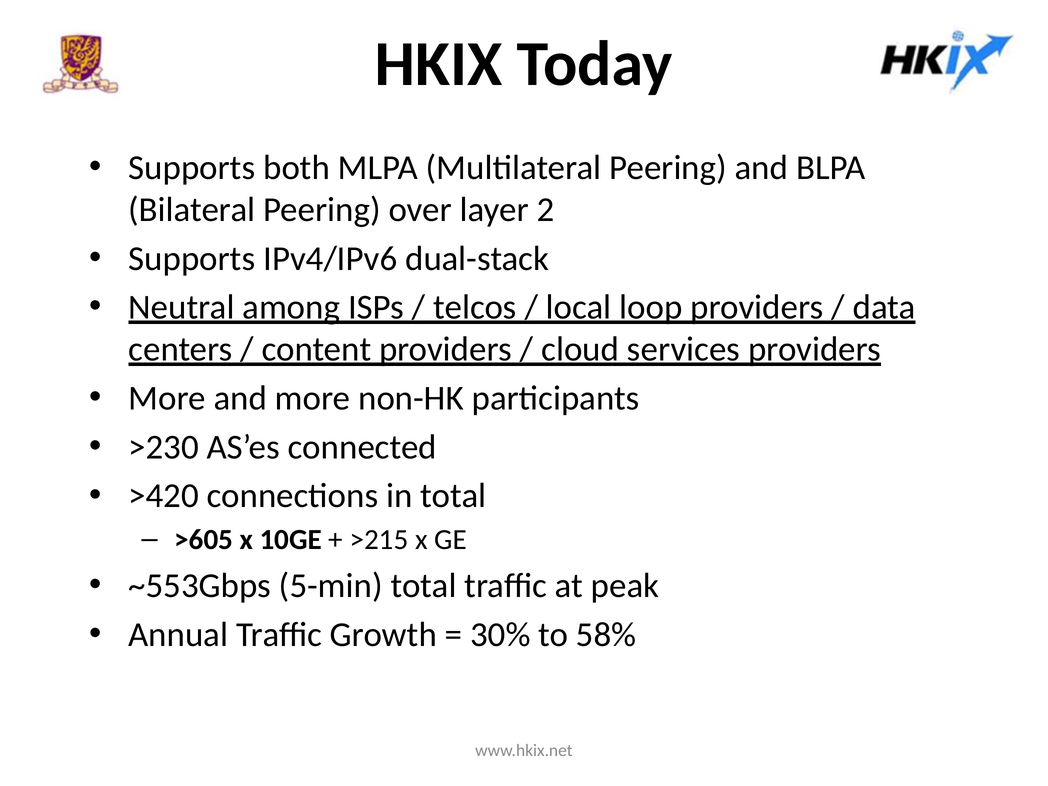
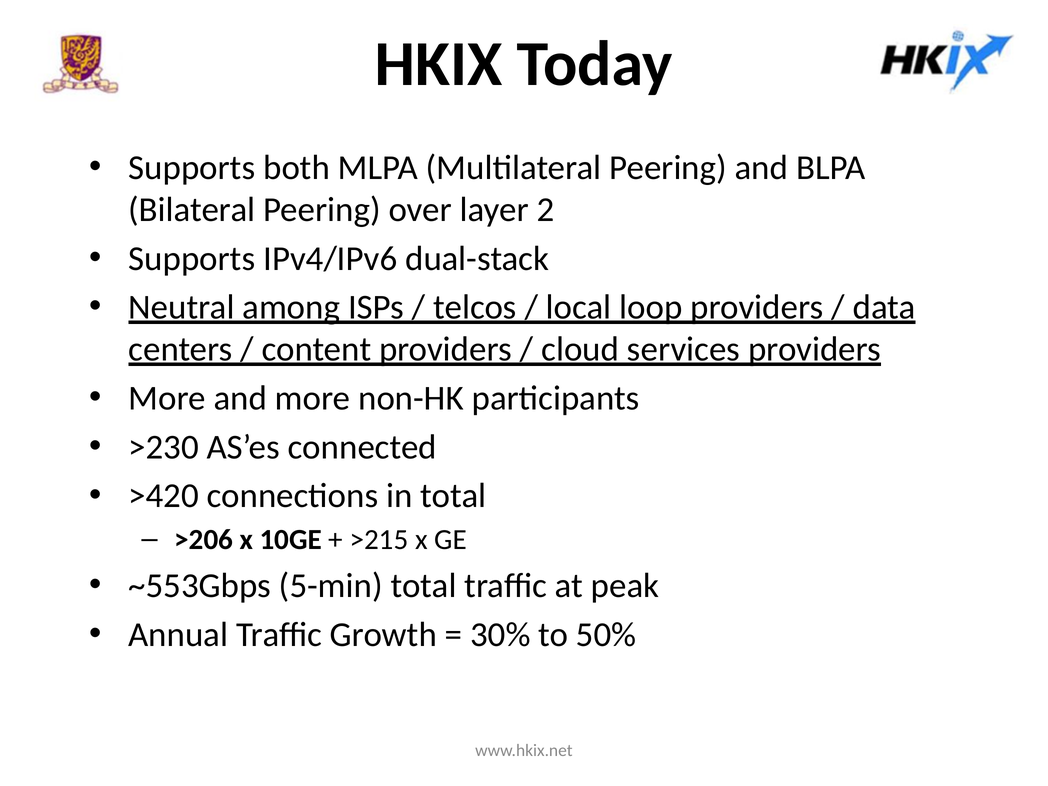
>605: >605 -> >206 (204, 540)
58%: 58% -> 50% (606, 635)
